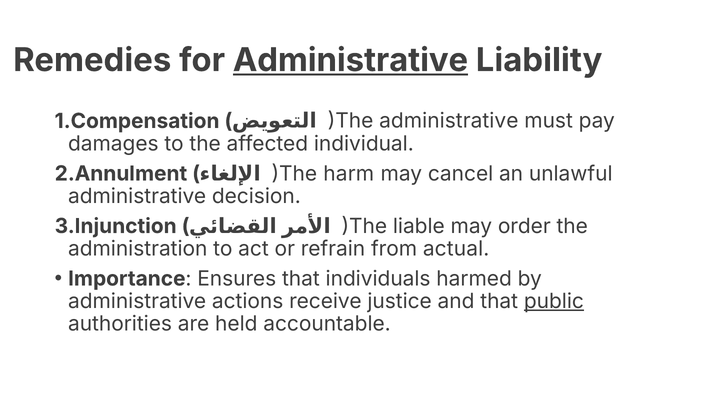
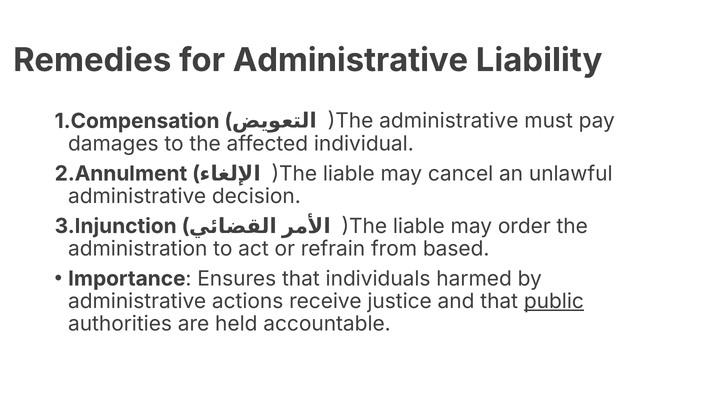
Administrative underline: present -> none (350, 60)
harm: harm -> liable (349, 174)
actual: actual -> based (456, 249)
